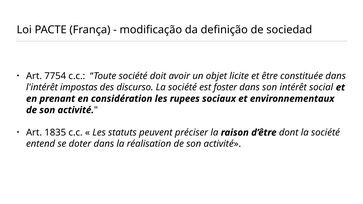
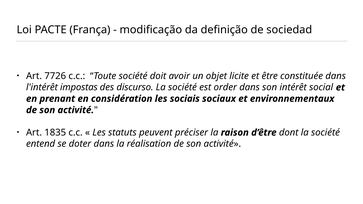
7754: 7754 -> 7726 (55, 76)
foster: foster -> order (225, 87)
rupees: rupees -> sociais (185, 99)
